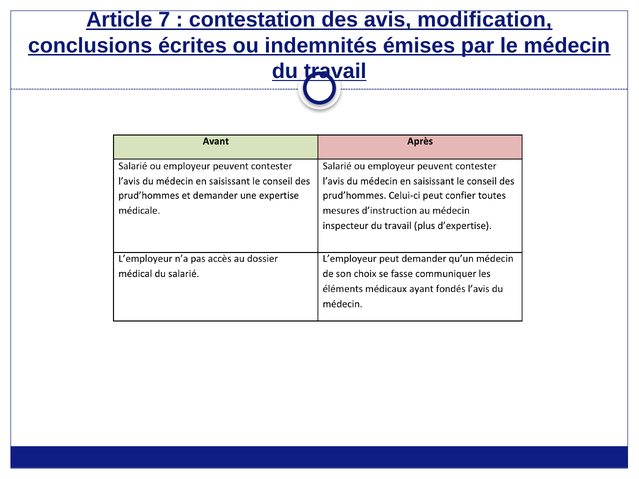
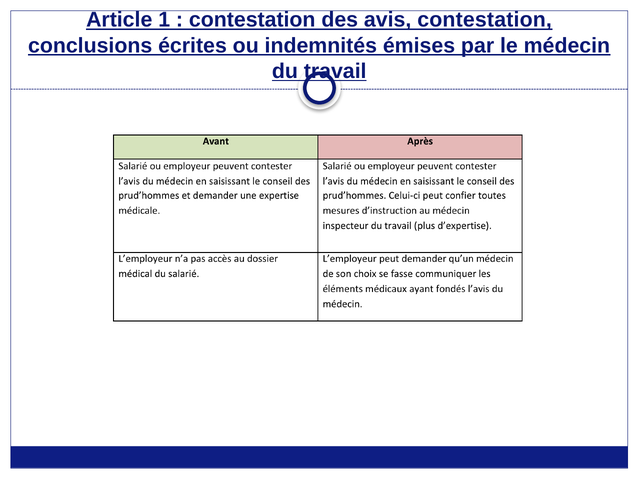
7: 7 -> 1 (164, 20)
avis modification: modification -> contestation (485, 20)
